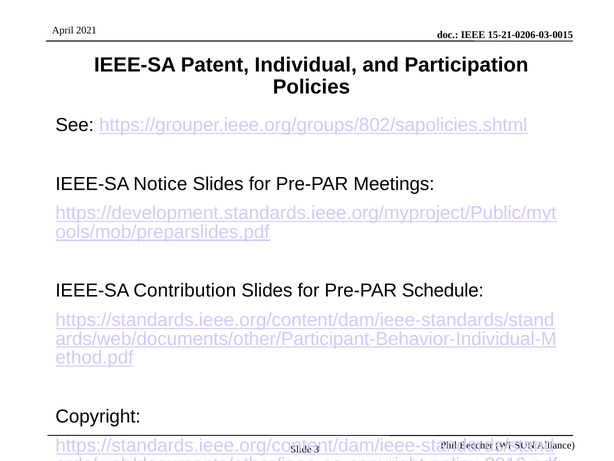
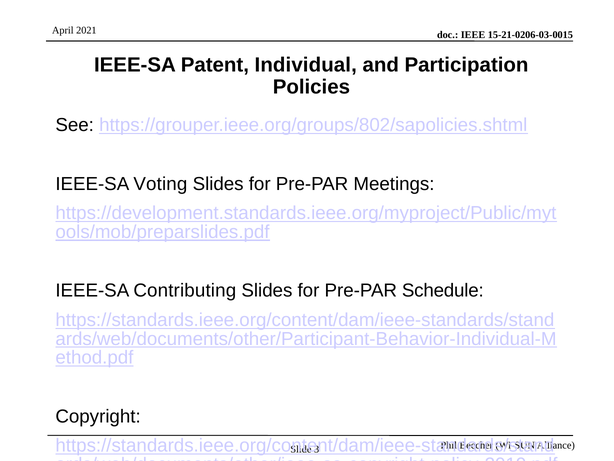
Notice: Notice -> Voting (160, 184)
Contribution: Contribution -> Contributing (185, 290)
